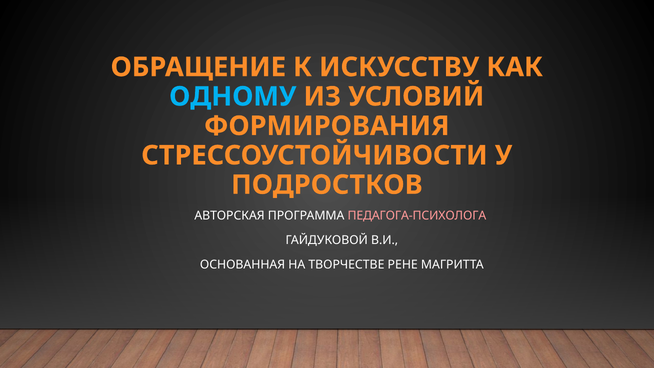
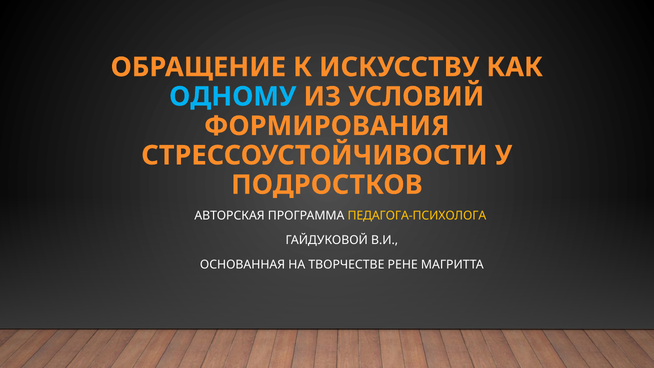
ПЕДАГОГА-ПСИХОЛОГА colour: pink -> yellow (417, 216)
